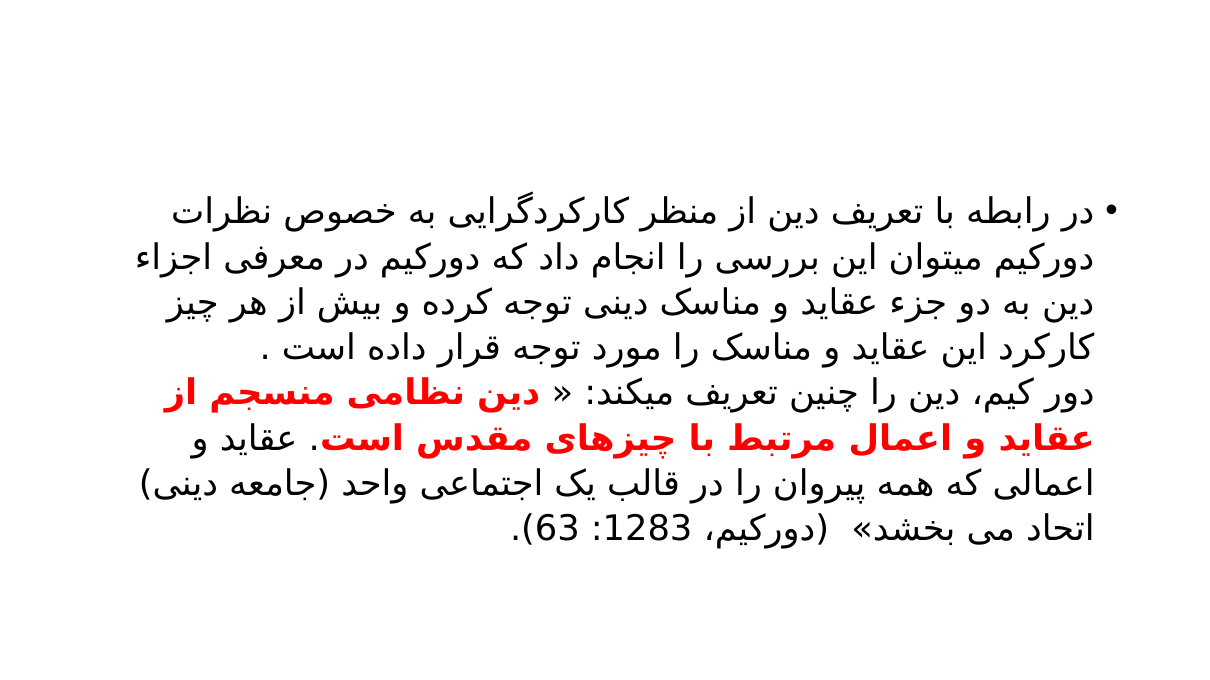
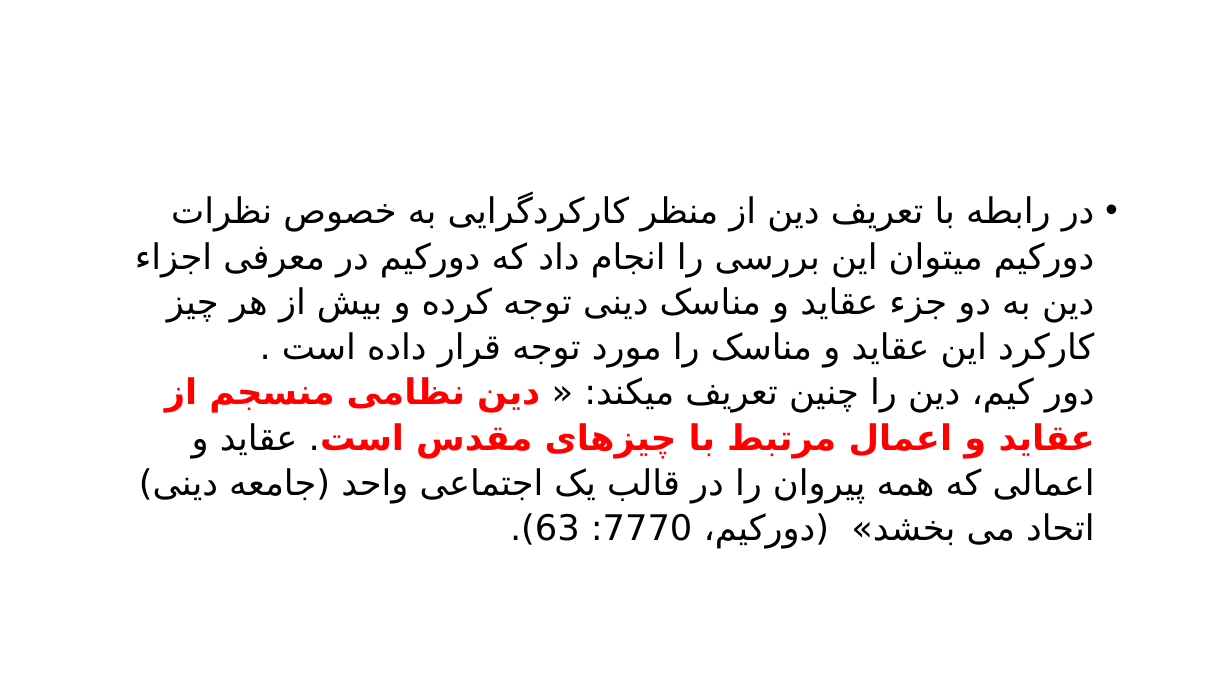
1283: 1283 -> 7770 (648, 530)
